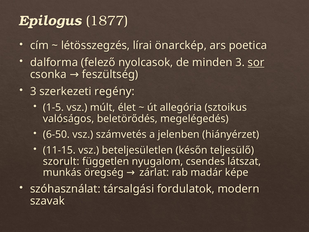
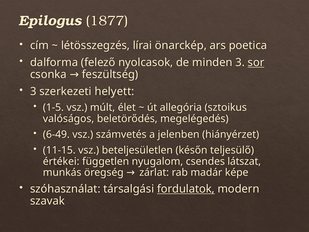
regény: regény -> helyett (115, 91)
6-50: 6-50 -> 6-49 (56, 134)
szorult: szorult -> értékei (61, 161)
fordulatok underline: none -> present (186, 189)
